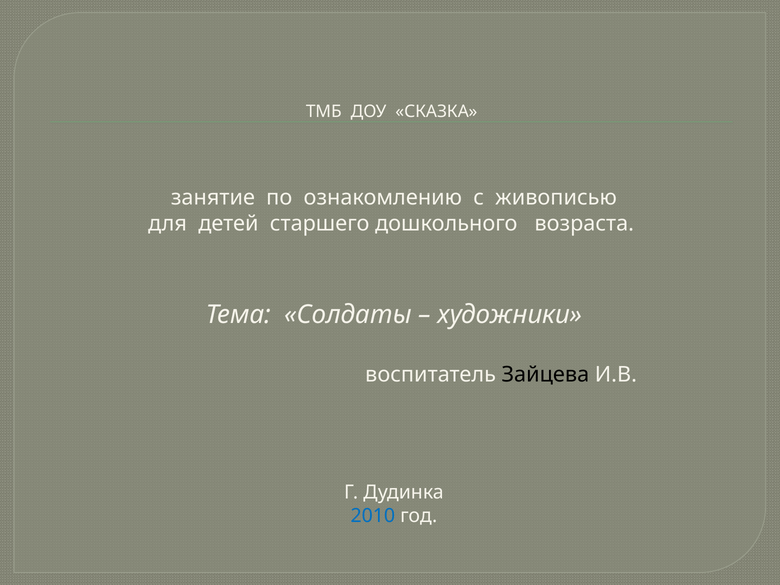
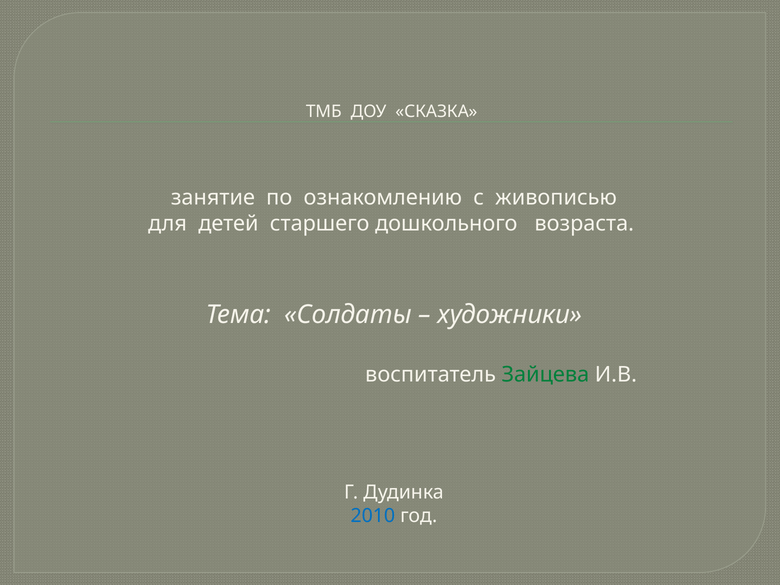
Зайцева colour: black -> green (545, 374)
